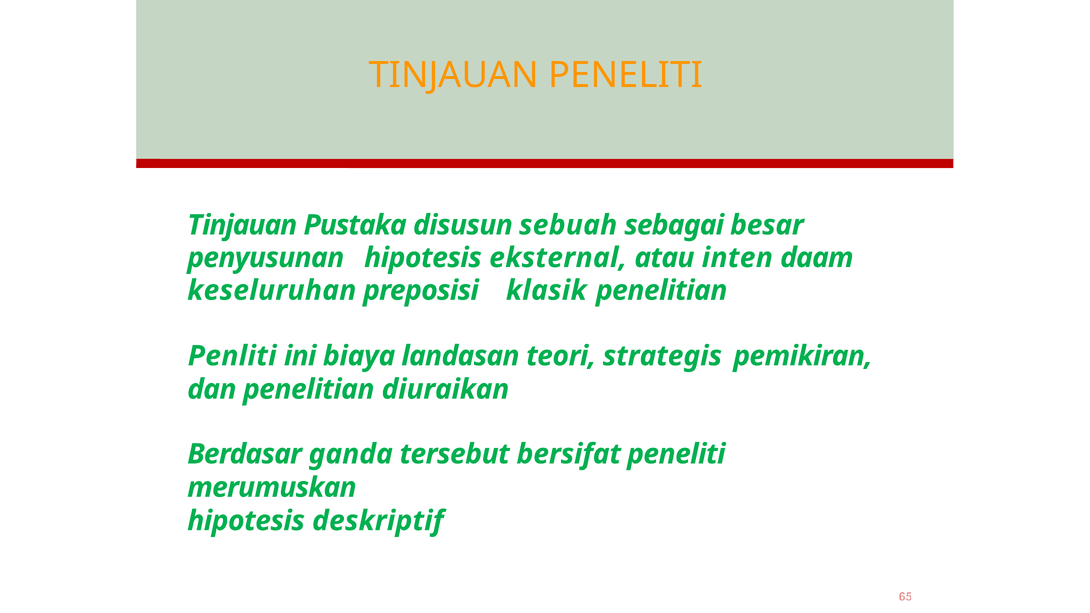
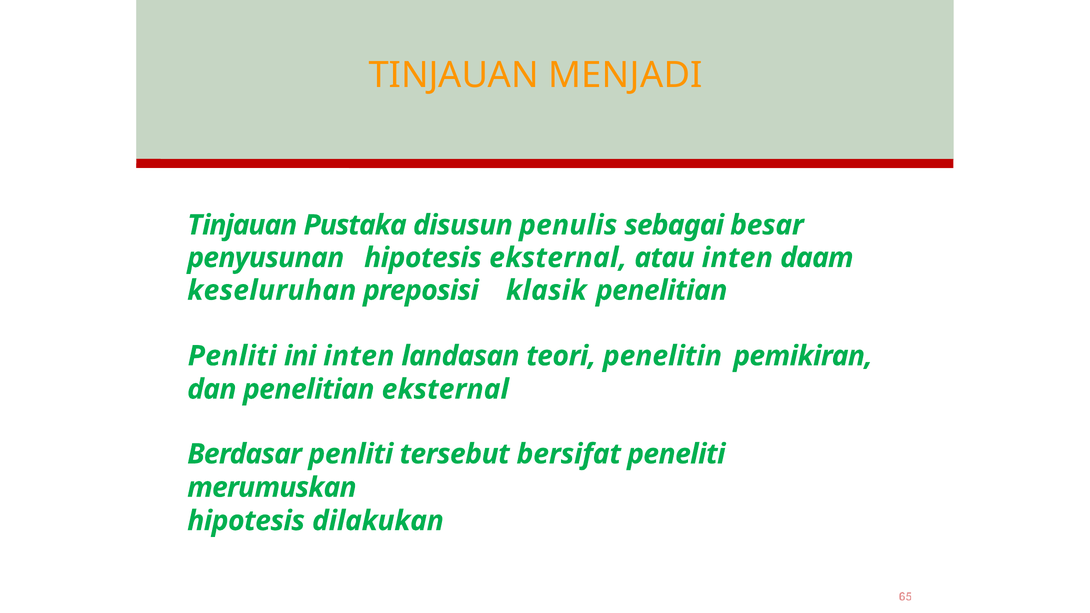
TINJAUAN PENELITI: PENELITI -> MENJADI (625, 75)
sebuah: sebuah -> penulis (568, 225)
ini biaya: biaya -> inten (359, 356)
strategis: strategis -> penelitin (662, 356)
penelitian diuraikan: diuraikan -> eksternal (445, 389)
Berdasar ganda: ganda -> penliti (351, 454)
deskriptif: deskriptif -> dilakukan (378, 521)
